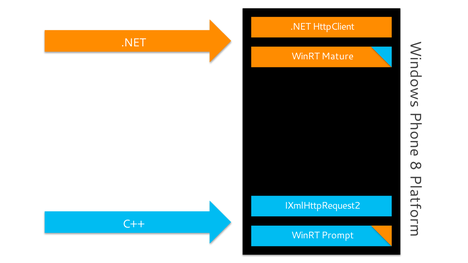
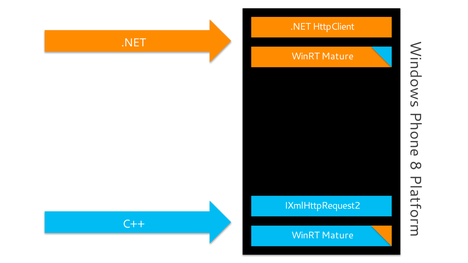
Prompt: Prompt -> Mature (338, 236)
